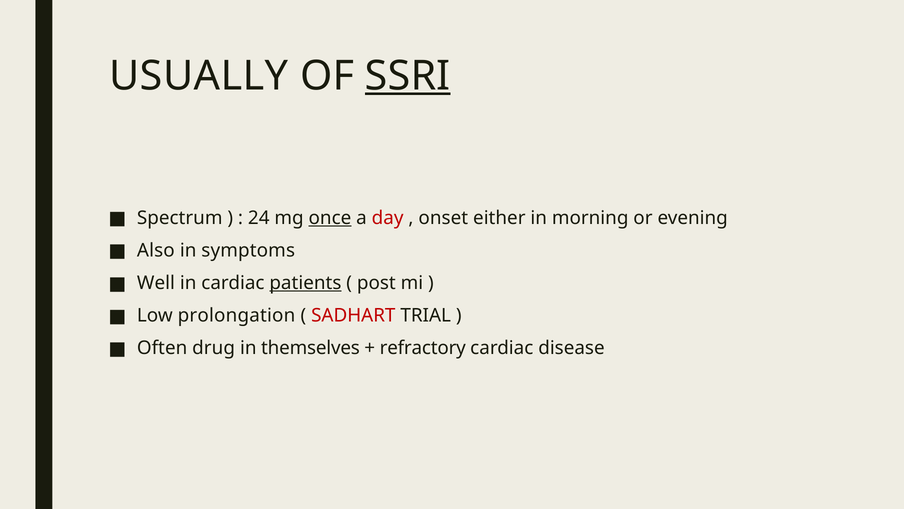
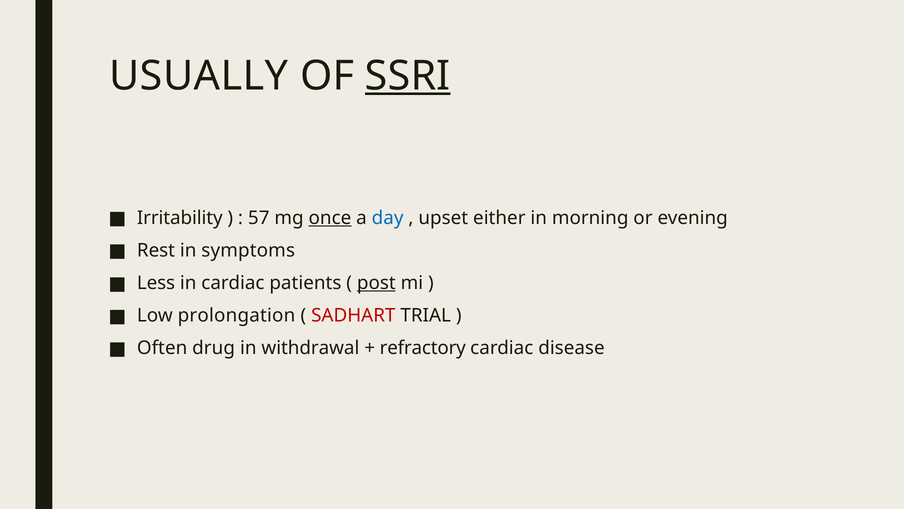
Spectrum: Spectrum -> Irritability (180, 218)
24: 24 -> 57 (259, 218)
day colour: red -> blue (388, 218)
onset: onset -> upset (443, 218)
Also: Also -> Rest (156, 250)
Well: Well -> Less (156, 283)
patients underline: present -> none (305, 283)
post underline: none -> present (376, 283)
themselves: themselves -> withdrawal (310, 348)
